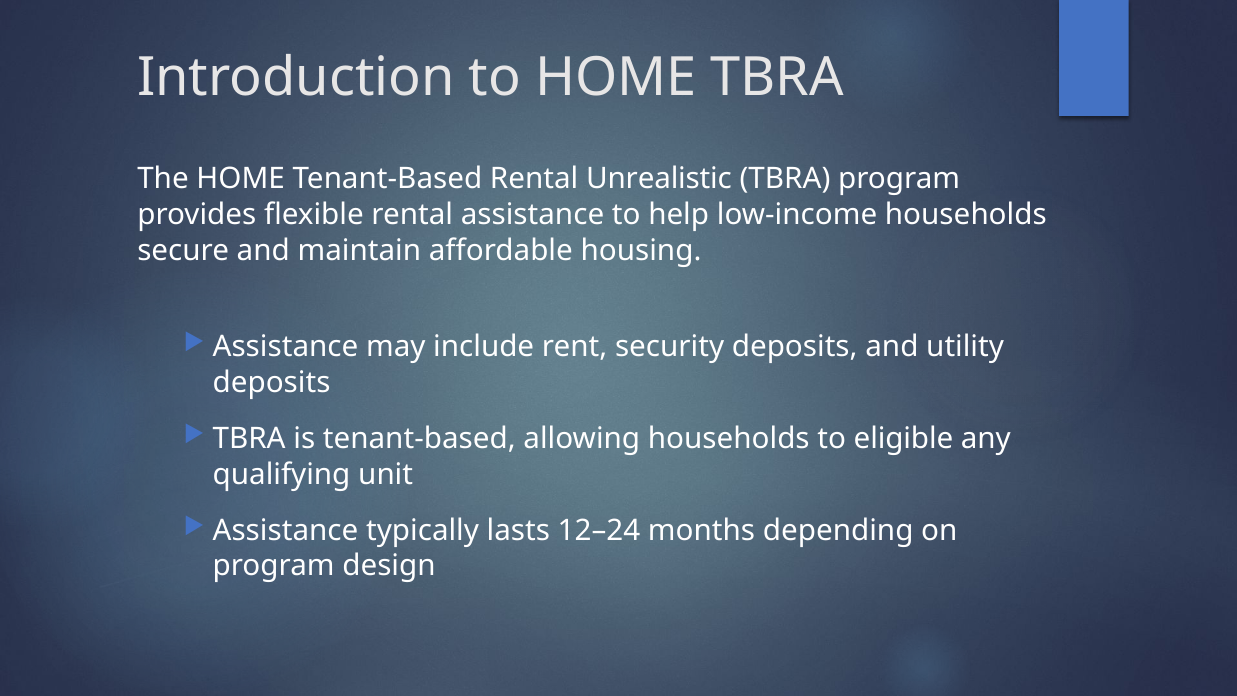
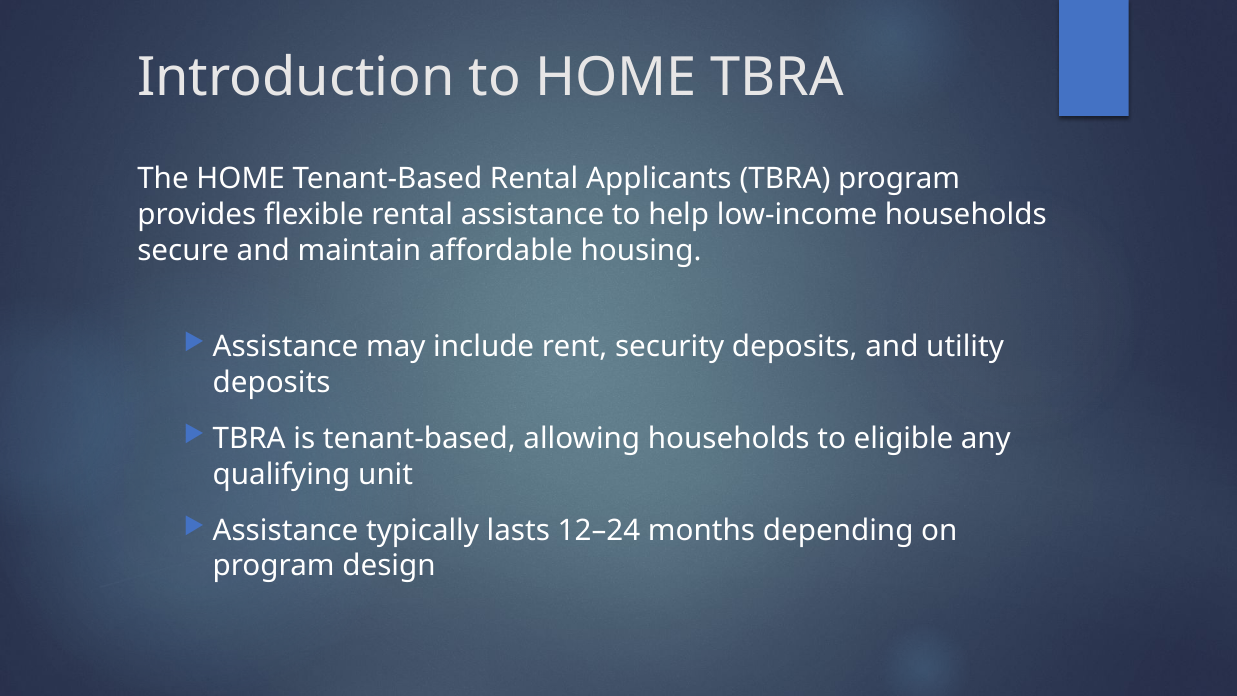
Unrealistic: Unrealistic -> Applicants (659, 179)
